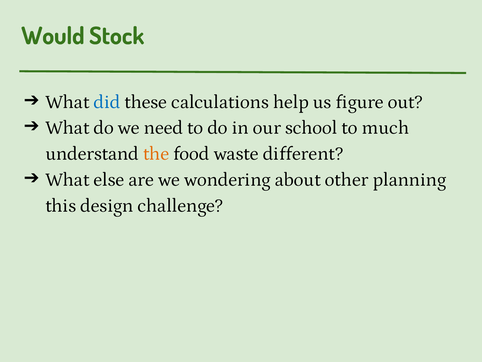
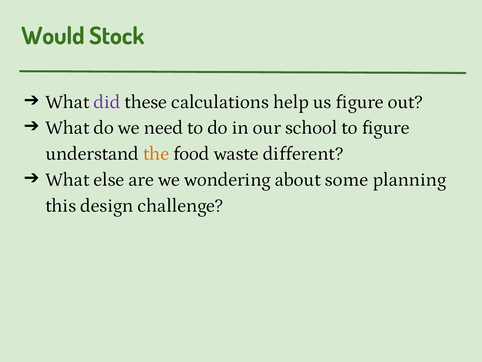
did colour: blue -> purple (107, 102)
to much: much -> figure (386, 128)
other: other -> some (347, 179)
